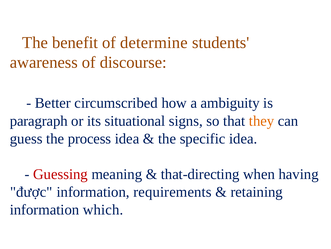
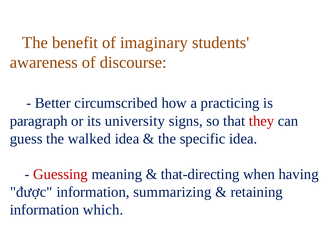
determine: determine -> imaginary (154, 42)
ambiguity: ambiguity -> practicing (230, 103)
situational: situational -> university (135, 121)
they colour: orange -> red (262, 121)
process: process -> walked (89, 138)
requirements: requirements -> summarizing (172, 191)
